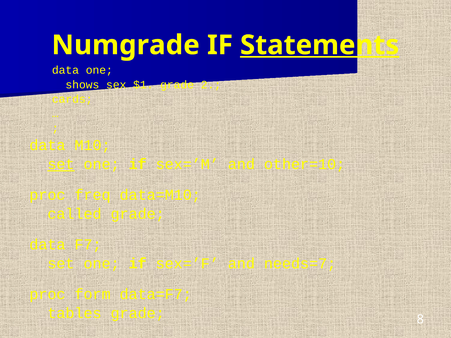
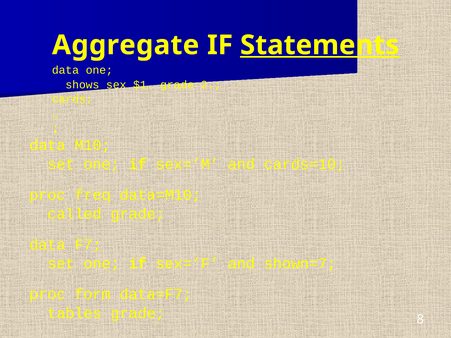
Numgrade: Numgrade -> Aggregate (126, 45)
set underline: present -> none (61, 164)
other=10: other=10 -> cards=10 (305, 164)
needs=7: needs=7 -> shown=7 (300, 264)
